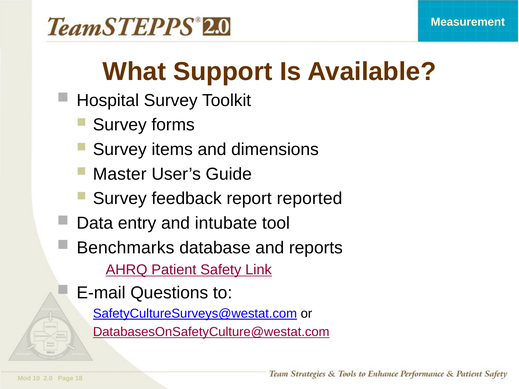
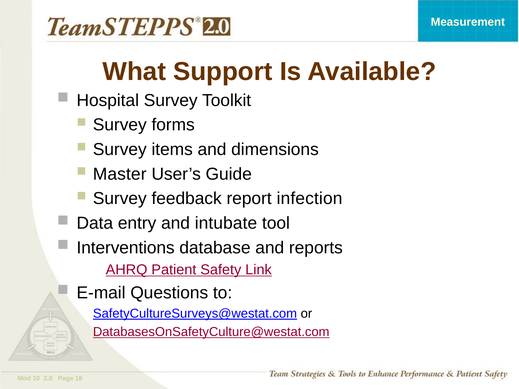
reported: reported -> infection (310, 199)
Benchmarks: Benchmarks -> Interventions (126, 248)
